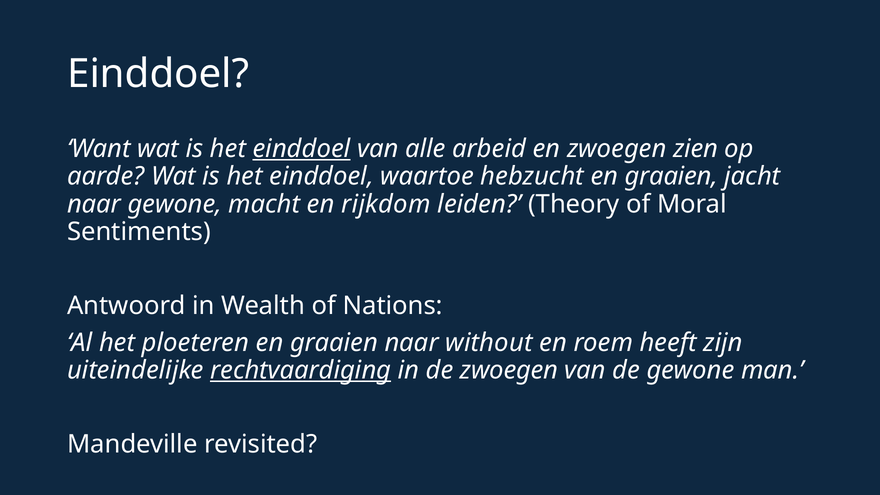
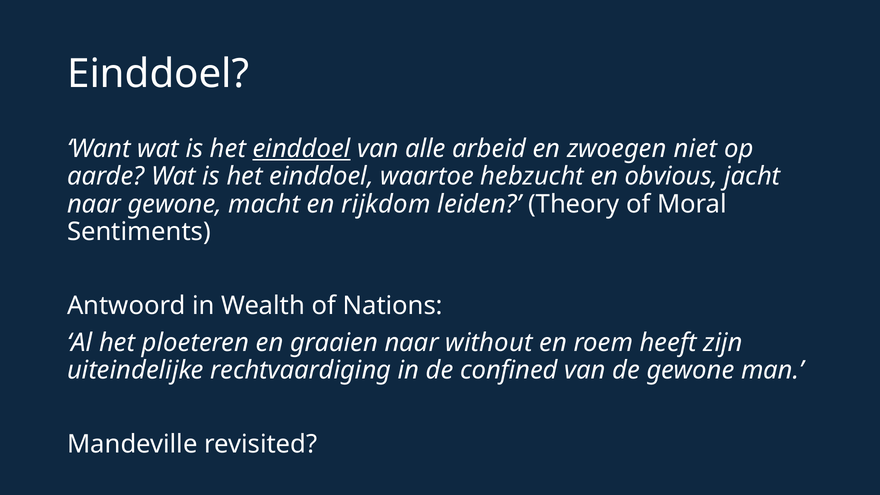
zien: zien -> niet (695, 149)
hebzucht en graaien: graaien -> obvious (671, 177)
rechtvaardiging underline: present -> none (301, 370)
de zwoegen: zwoegen -> confined (509, 370)
